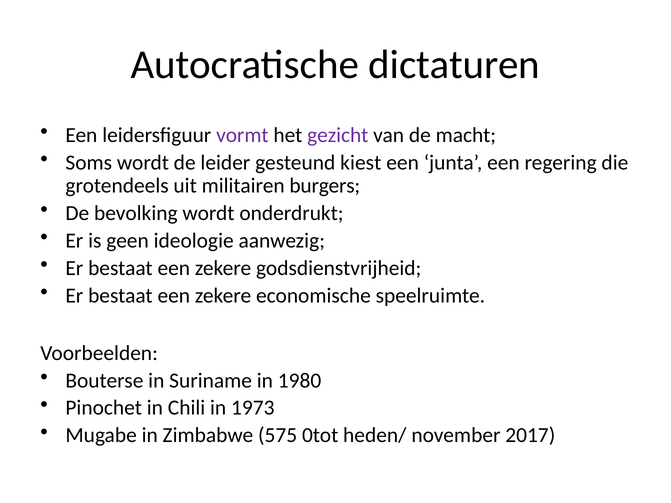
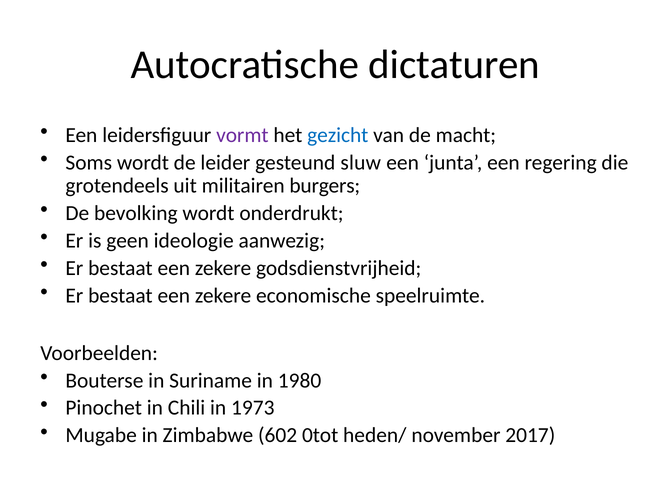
gezicht colour: purple -> blue (338, 135)
kiest: kiest -> sluw (361, 163)
575: 575 -> 602 (278, 436)
